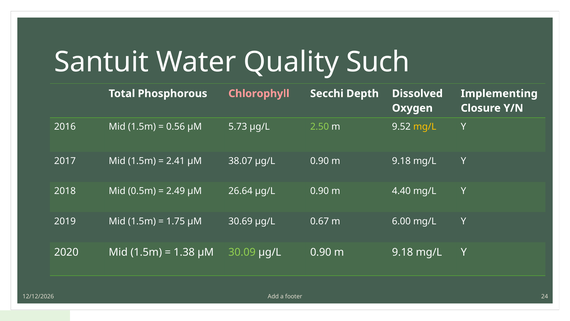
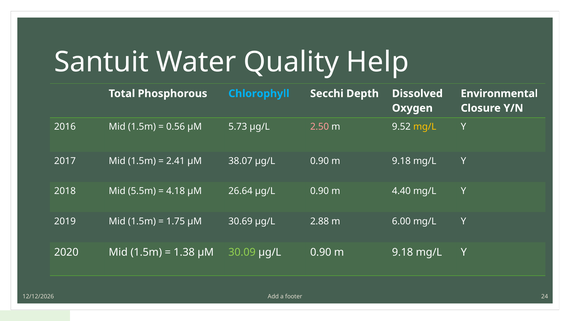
Such: Such -> Help (378, 62)
Chlorophyll colour: pink -> light blue (259, 93)
Implementing: Implementing -> Environmental (499, 93)
2.50 colour: light green -> pink (320, 127)
0.5m: 0.5m -> 5.5m (142, 191)
2.49: 2.49 -> 4.18 (176, 191)
0.67: 0.67 -> 2.88 (320, 221)
